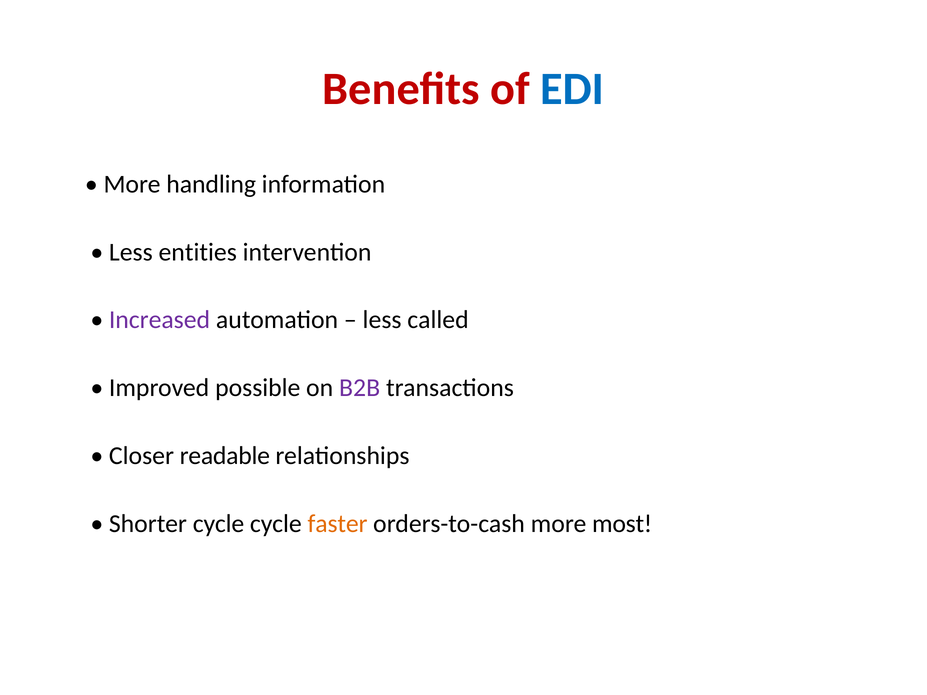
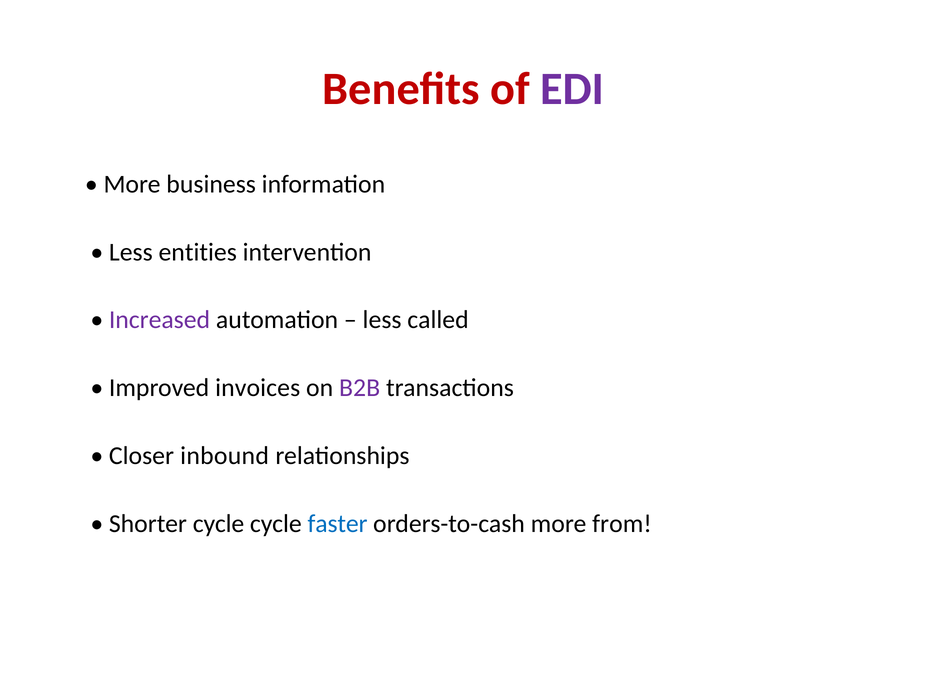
EDI colour: blue -> purple (572, 89)
handling: handling -> business (211, 184)
possible: possible -> invoices (258, 388)
readable: readable -> inbound (225, 456)
faster colour: orange -> blue (338, 524)
most: most -> from (622, 524)
